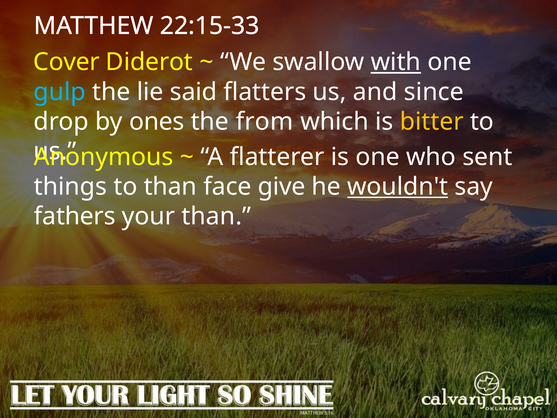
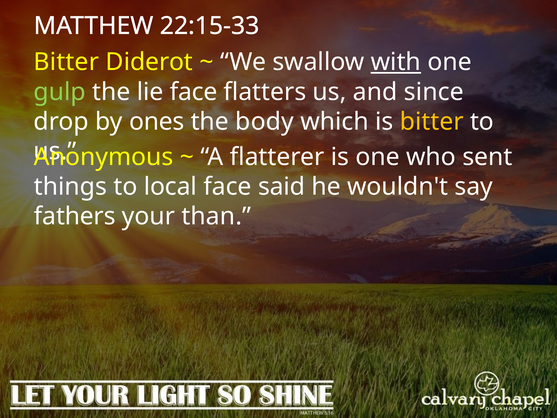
Cover: Cover -> Bitter (66, 62)
gulp colour: light blue -> light green (60, 92)
lie said: said -> face (194, 92)
from: from -> body (265, 121)
to than: than -> local (170, 187)
give: give -> said (282, 187)
wouldn't underline: present -> none (398, 187)
